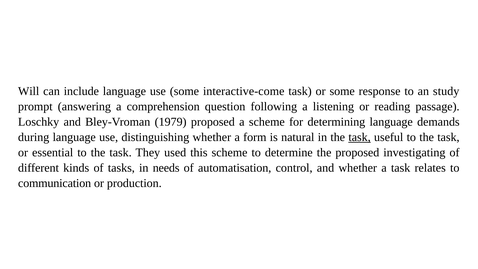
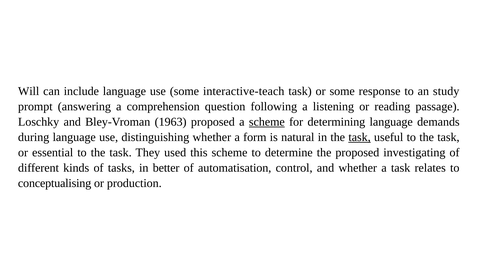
interactive-come: interactive-come -> interactive-teach (244, 91)
1979: 1979 -> 1963 (171, 122)
scheme underline: none -> present (267, 122)
needs: needs -> better (166, 168)
communication: communication -> conceptualising (55, 183)
